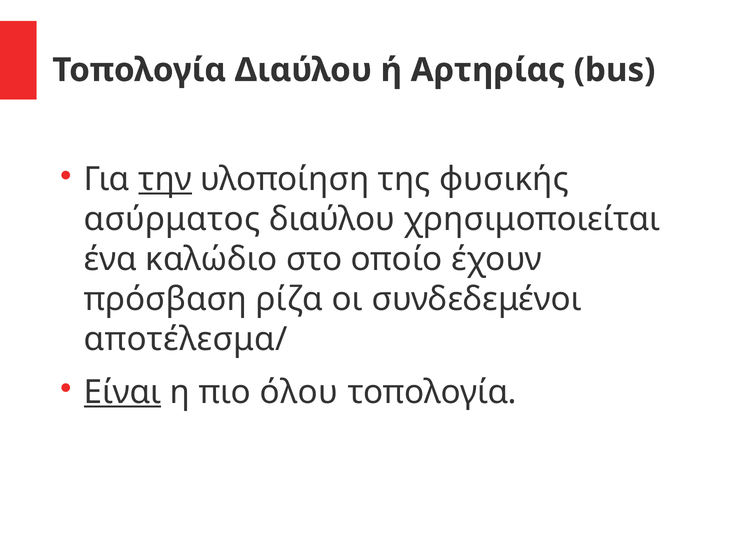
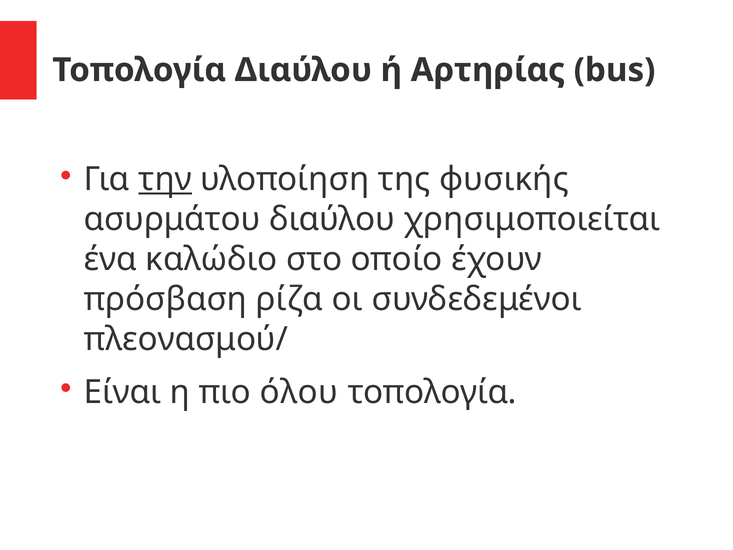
ασύρματος: ασύρματος -> ασυρμάτου (172, 219)
αποτέλεσμα/: αποτέλεσμα/ -> πλεονασμού/ (186, 339)
Είναι underline: present -> none (123, 392)
